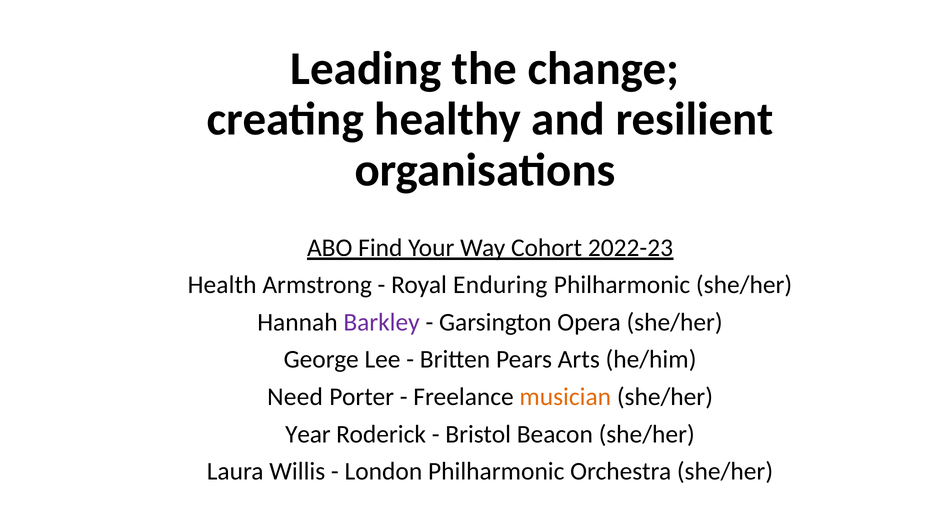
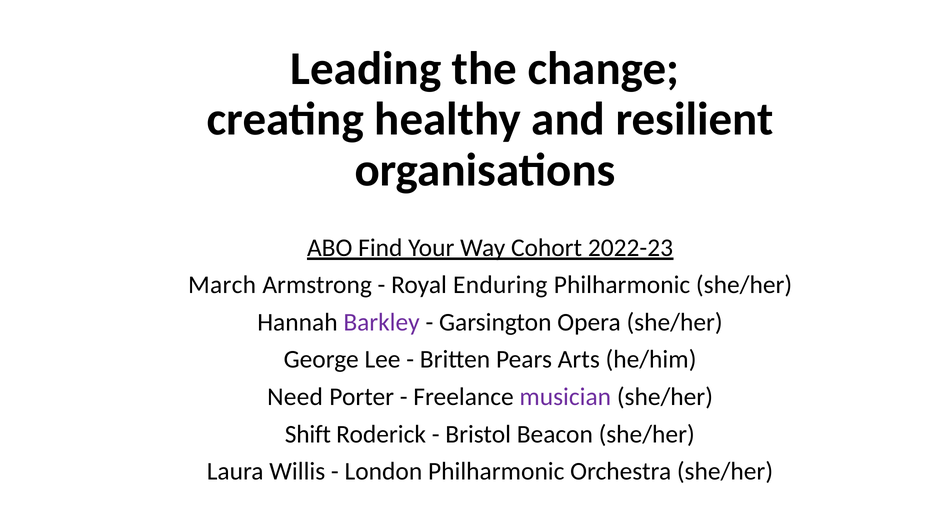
Health: Health -> March (222, 285)
musician colour: orange -> purple (565, 397)
Year: Year -> Shift (308, 434)
